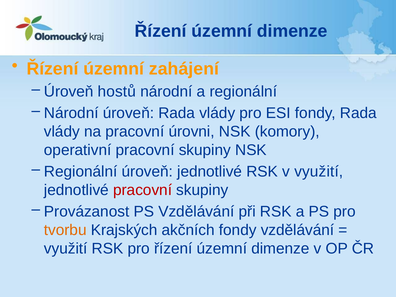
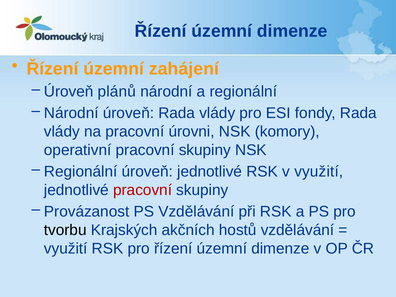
hostů: hostů -> plánů (117, 91)
tvorbu colour: orange -> black (65, 230)
akčních fondy: fondy -> hostů (238, 230)
